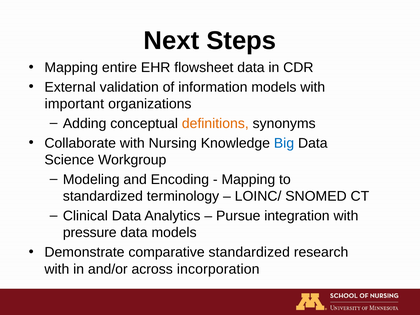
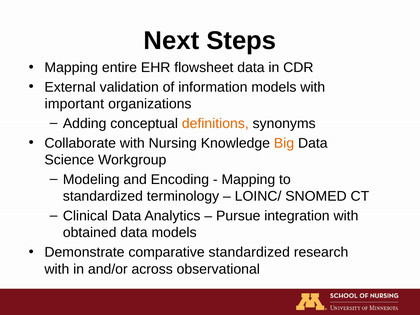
Big colour: blue -> orange (284, 143)
pressure: pressure -> obtained (90, 233)
incorporation: incorporation -> observational (218, 269)
